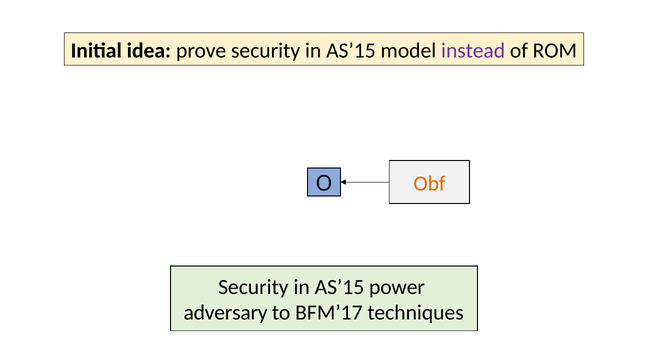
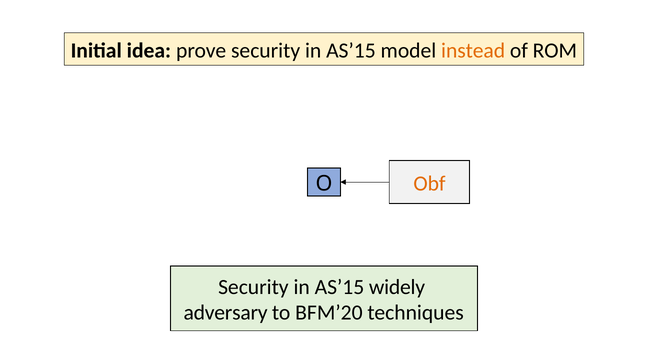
instead colour: purple -> orange (473, 51)
power: power -> widely (397, 287)
BFM’17: BFM’17 -> BFM’20 (329, 313)
